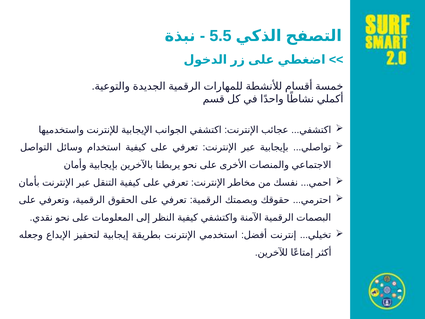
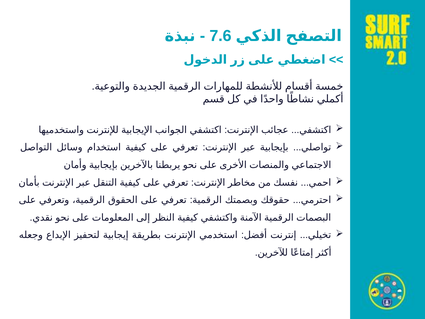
5.5: 5.5 -> 7.6 (221, 36)
